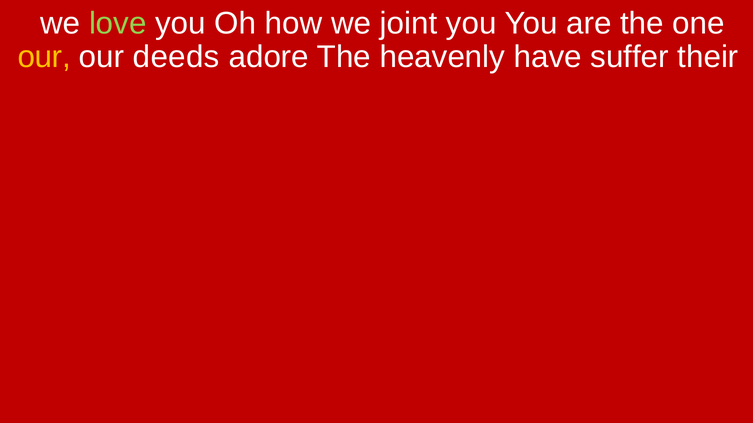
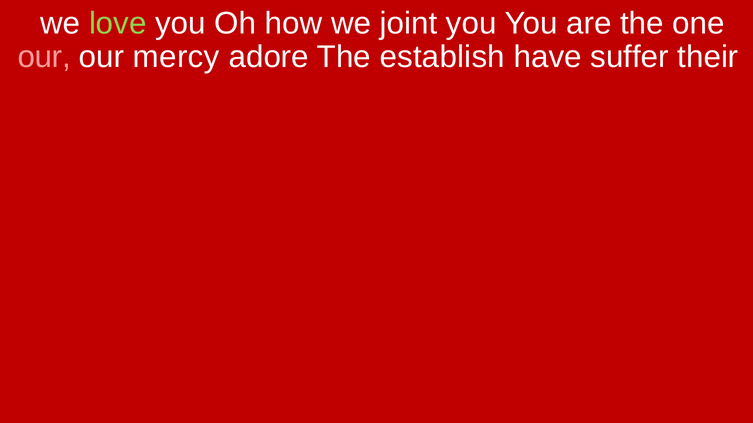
our colour: yellow -> pink (44, 57)
deeds: deeds -> mercy (176, 57)
heavenly: heavenly -> establish (442, 57)
